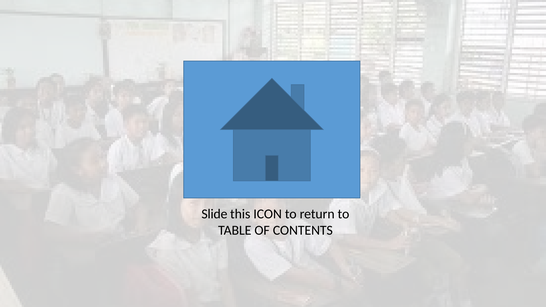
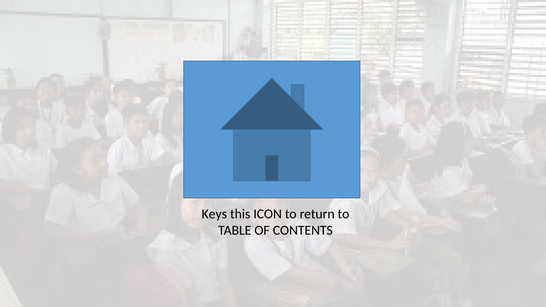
Slide: Slide -> Keys (214, 214)
